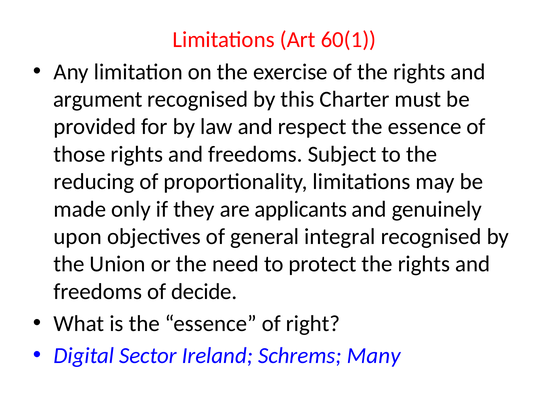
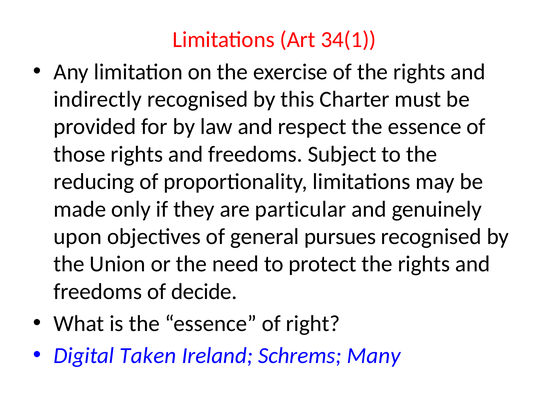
60(1: 60(1 -> 34(1 (348, 40)
argument: argument -> indirectly (98, 99)
applicants: applicants -> particular (301, 209)
integral: integral -> pursues (340, 236)
Sector: Sector -> Taken (148, 355)
